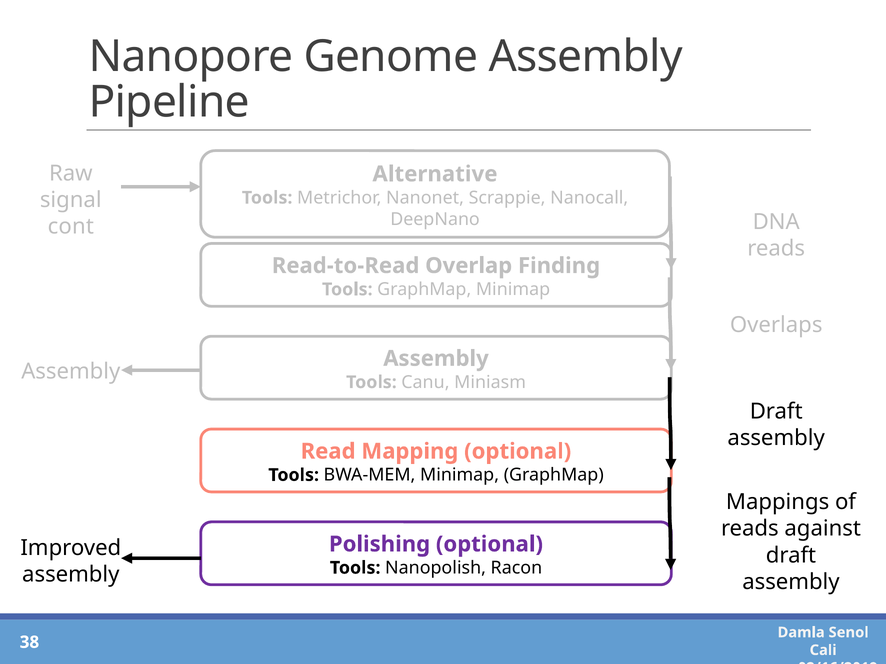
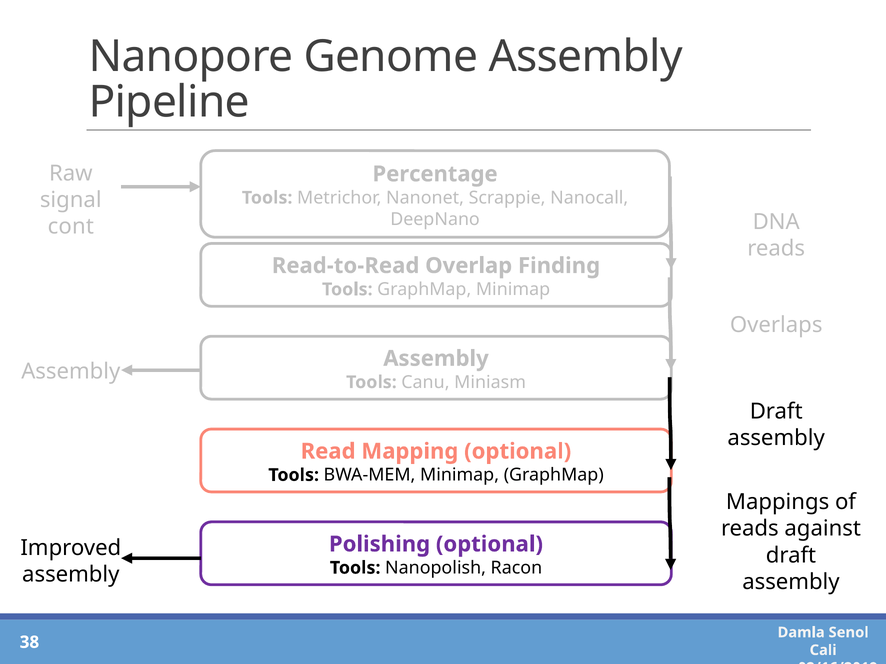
Alternative: Alternative -> Percentage (435, 174)
